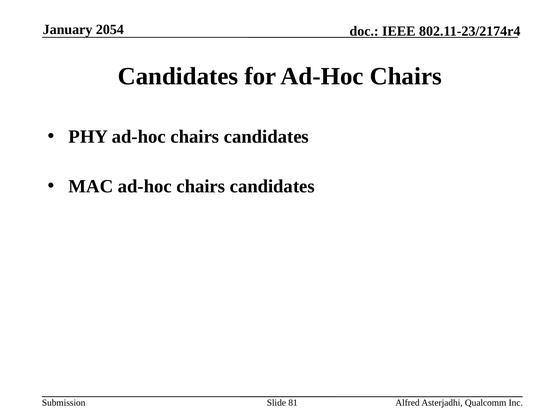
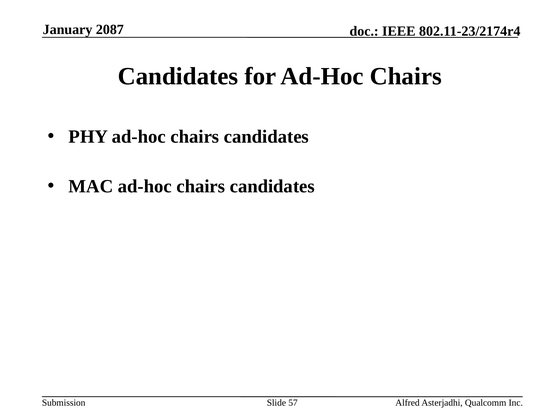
2054: 2054 -> 2087 (110, 30)
81: 81 -> 57 (293, 403)
